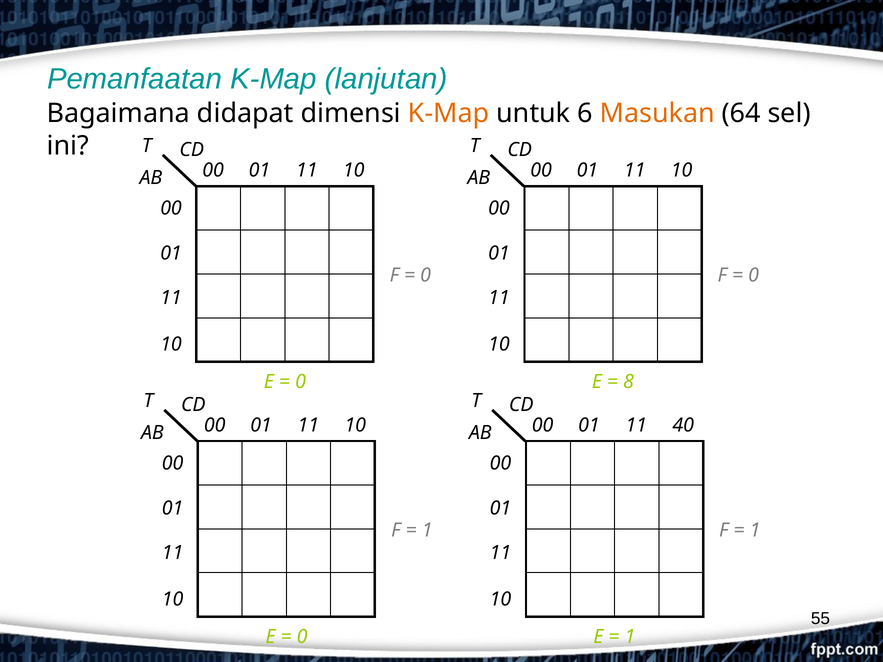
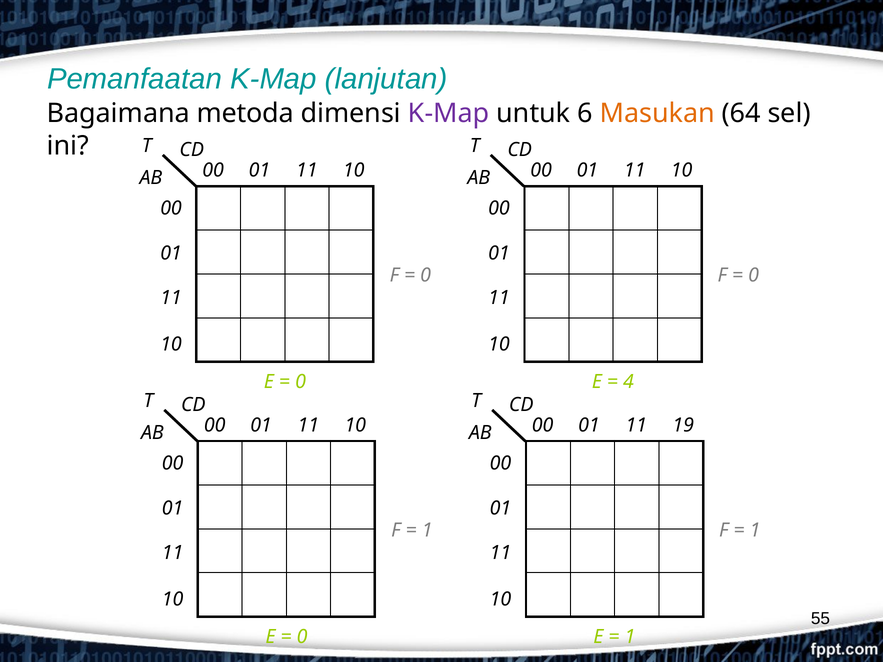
didapat: didapat -> metoda (245, 114)
K-Map colour: orange -> purple (449, 114)
8: 8 -> 4 (628, 382)
40: 40 -> 19 (683, 426)
